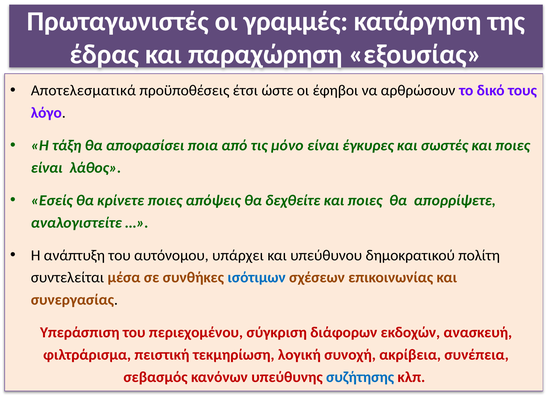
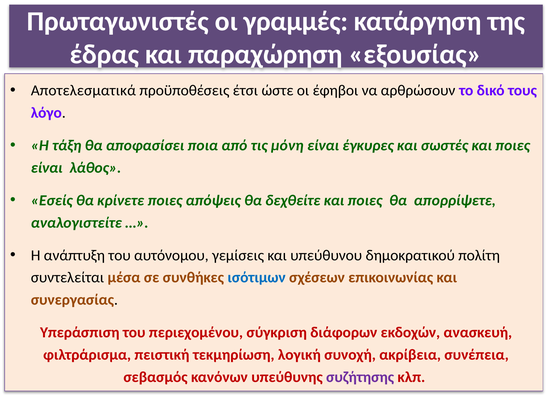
μόνο: μόνο -> μόνη (287, 145)
υπάρχει: υπάρχει -> γεμίσεις (238, 255)
συζήτησης colour: blue -> purple (360, 377)
